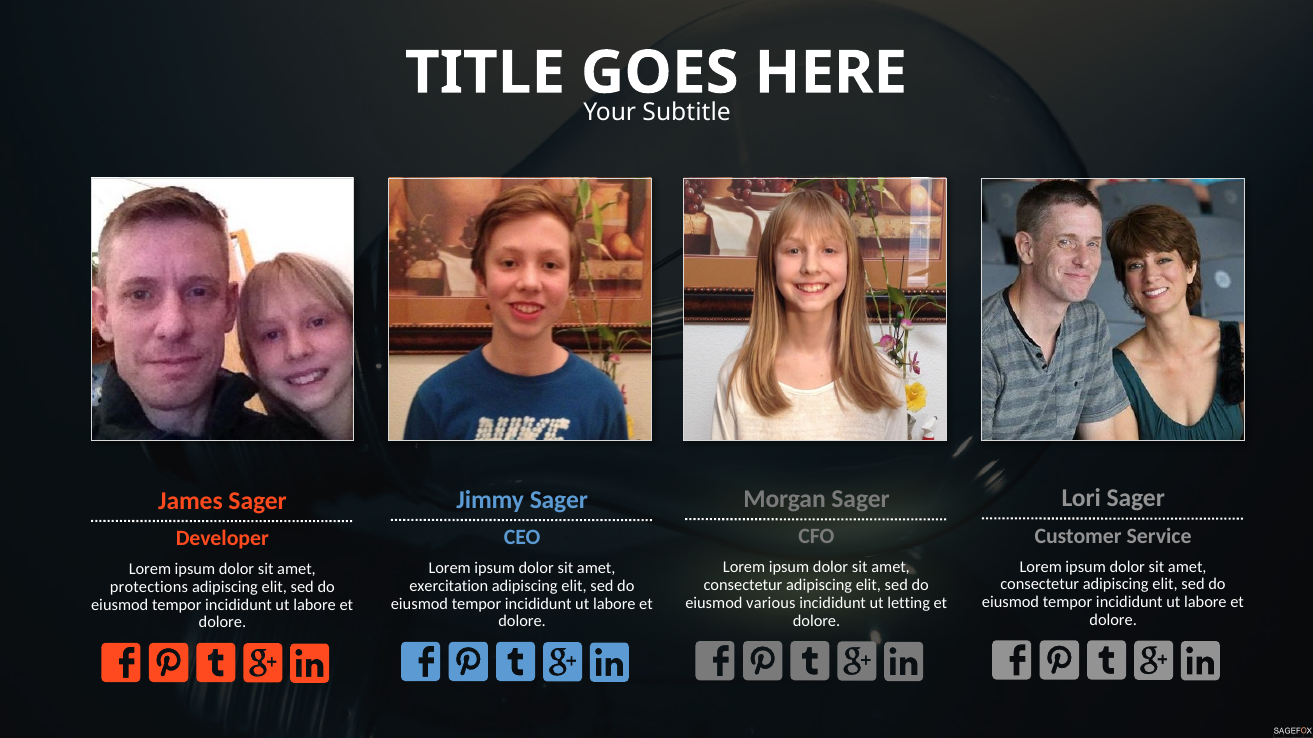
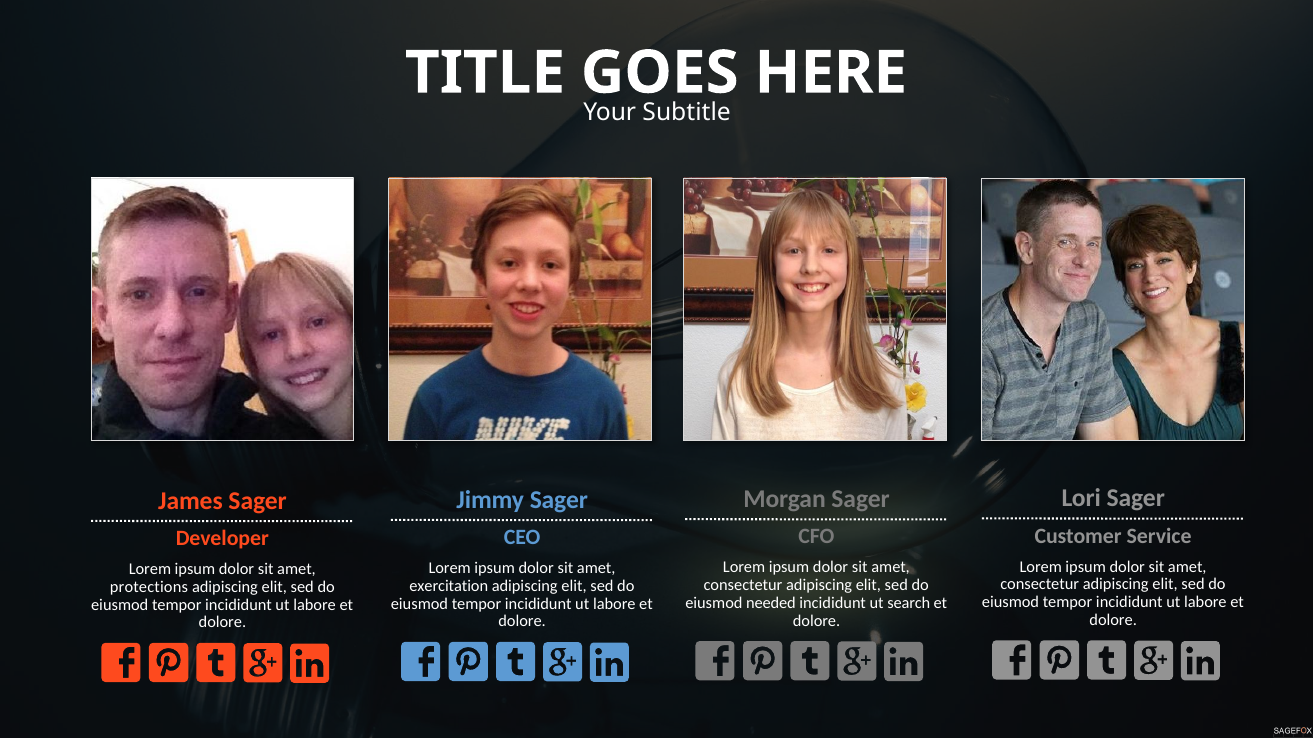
various: various -> needed (771, 603)
letting: letting -> search (909, 603)
